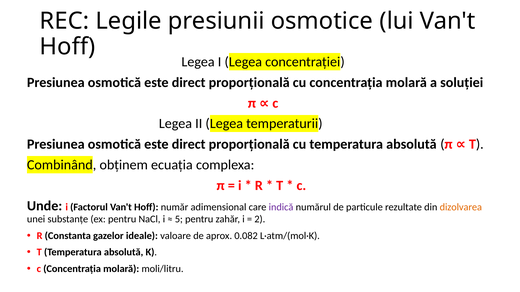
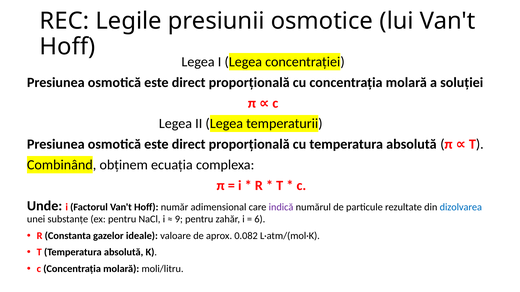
dizolvarea colour: orange -> blue (461, 208)
5: 5 -> 9 (179, 220)
2: 2 -> 6 (260, 220)
